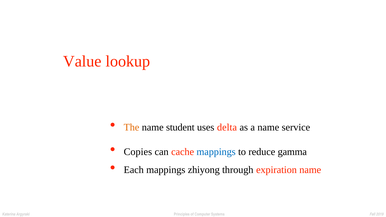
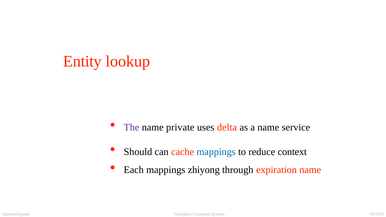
Value: Value -> Entity (82, 61)
The colour: orange -> purple (132, 127)
student: student -> private (180, 127)
Copies: Copies -> Should (138, 152)
gamma: gamma -> context (292, 152)
